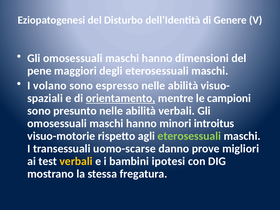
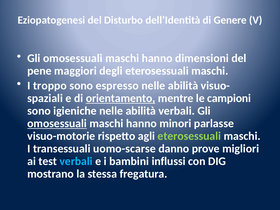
volano: volano -> troppo (50, 86)
presunto: presunto -> igieniche (75, 111)
omosessuali underline: none -> present (57, 123)
introitus: introitus -> parlasse (214, 123)
verbali colour: yellow -> light blue (76, 161)
ipotesi: ipotesi -> influssi (169, 161)
